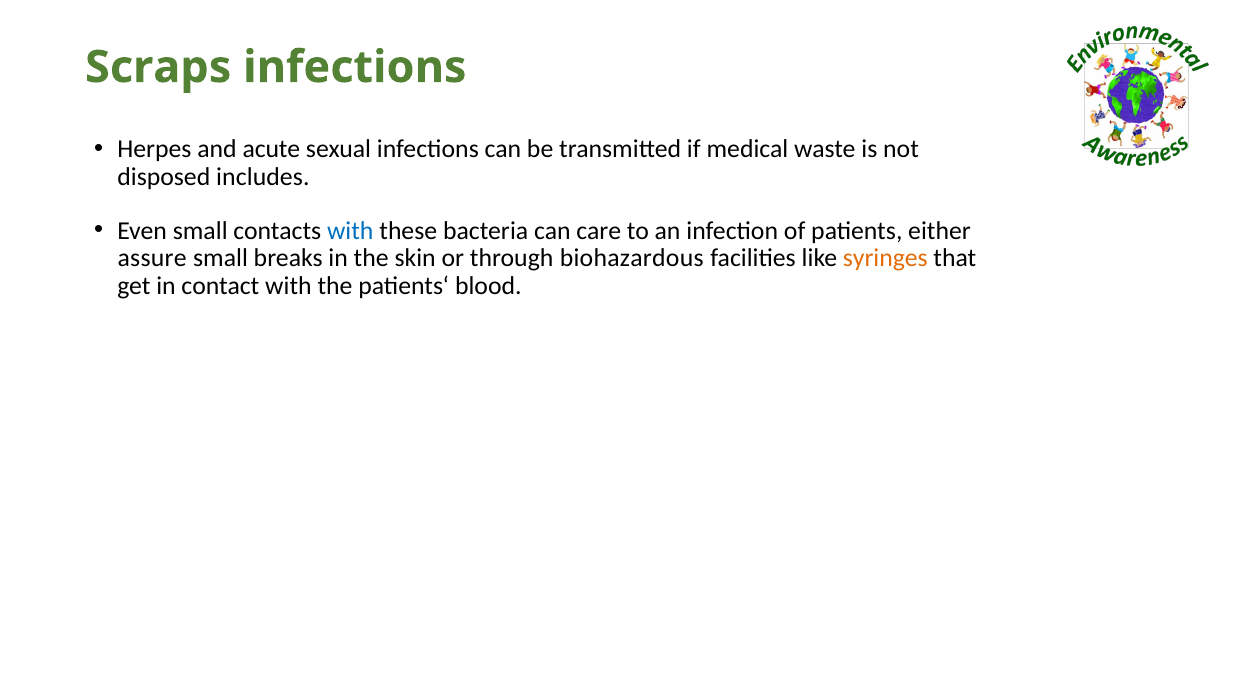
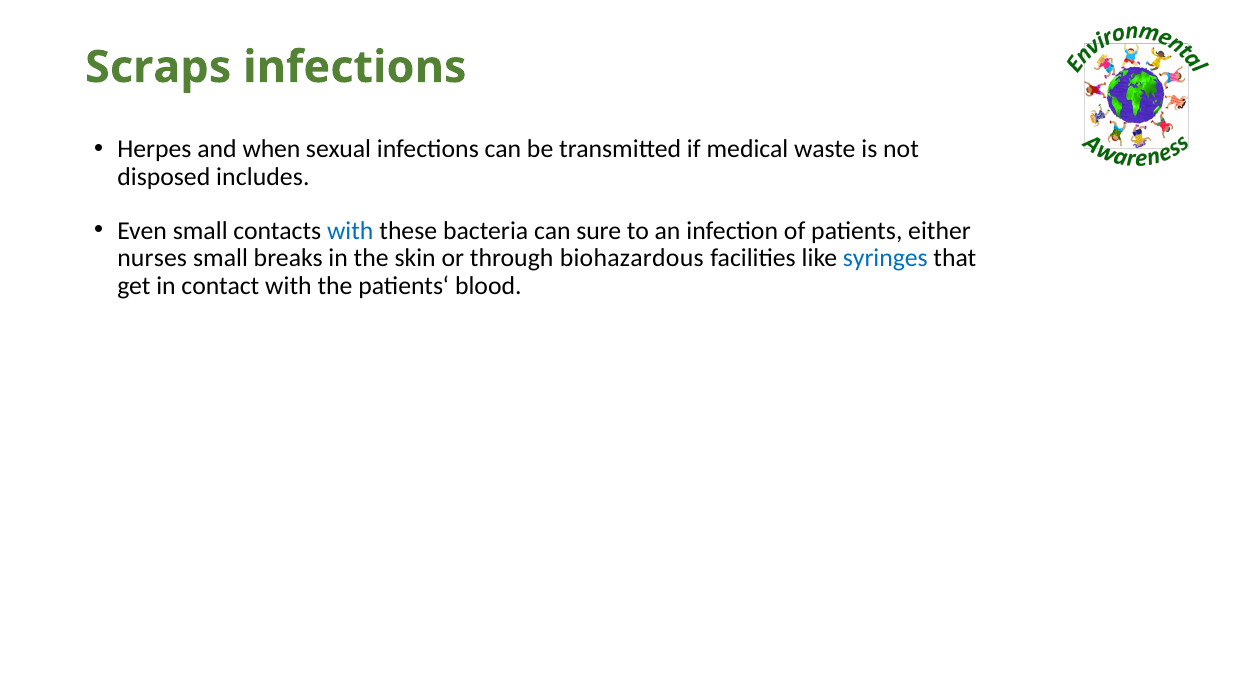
acute: acute -> when (271, 149)
care: care -> sure (599, 231)
assure: assure -> nurses (152, 259)
syringes colour: orange -> blue (885, 259)
